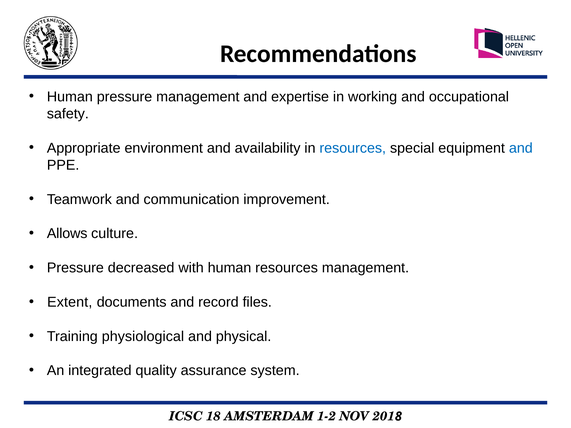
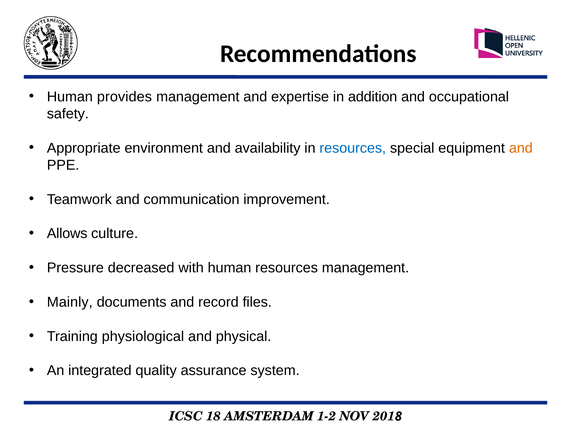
Human pressure: pressure -> provides (124, 97)
working: working -> addition (373, 97)
and colour: blue -> orange (521, 148)
Extent: Extent -> Mainly (70, 302)
